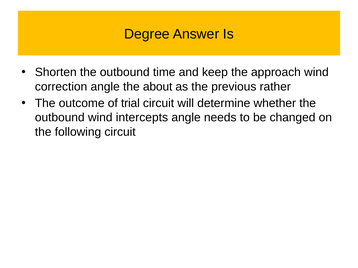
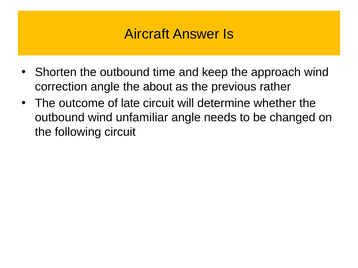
Degree: Degree -> Aircraft (147, 34)
trial: trial -> late (130, 103)
intercepts: intercepts -> unfamiliar (142, 118)
